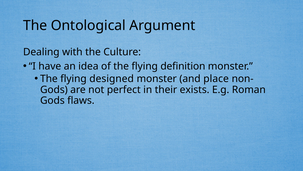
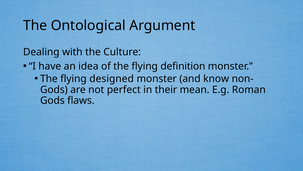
place: place -> know (216, 78)
exists: exists -> mean (195, 89)
